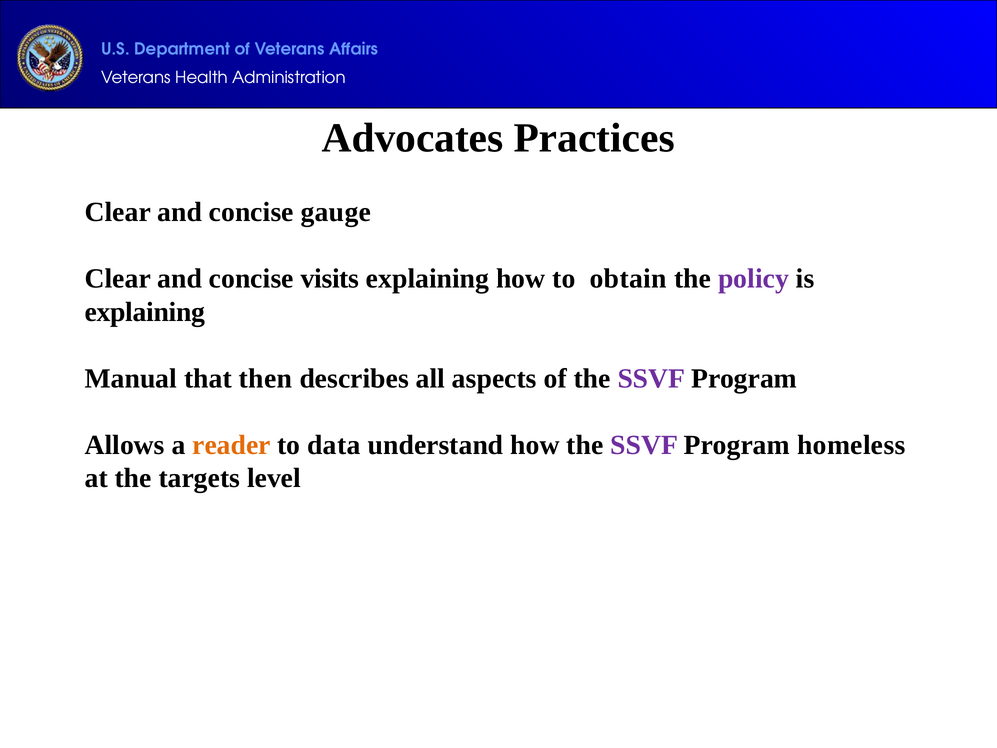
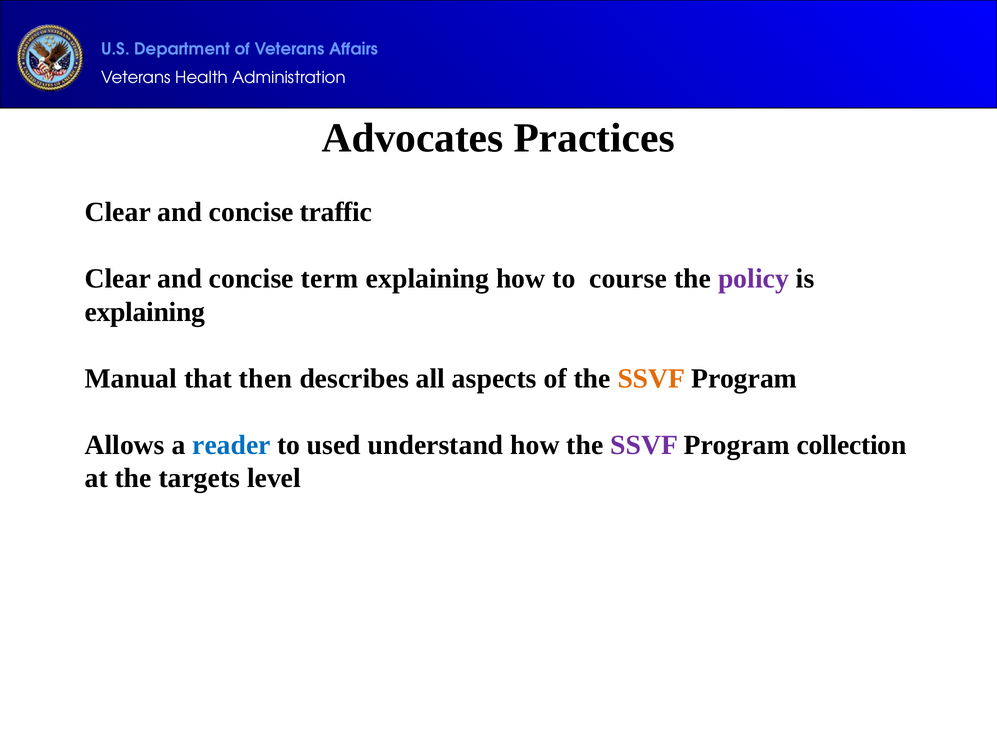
gauge: gauge -> traffic (336, 212)
visits: visits -> term (330, 279)
obtain: obtain -> course (628, 279)
SSVF colour: purple -> orange (651, 378)
reader colour: orange -> blue (232, 445)
data: data -> used (334, 445)
homeless: homeless -> collection (852, 445)
